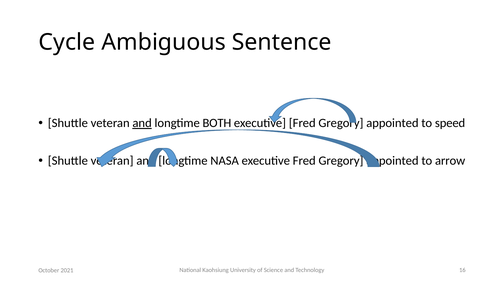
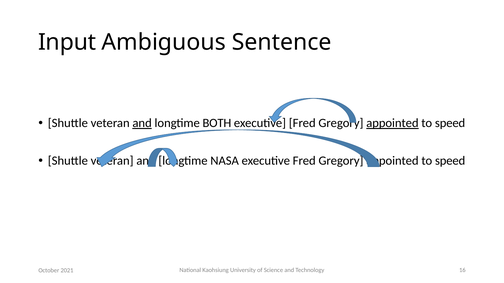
Cycle: Cycle -> Input (67, 42)
appointed underline: none -> present (392, 123)
arrow: arrow -> speed (450, 161)
